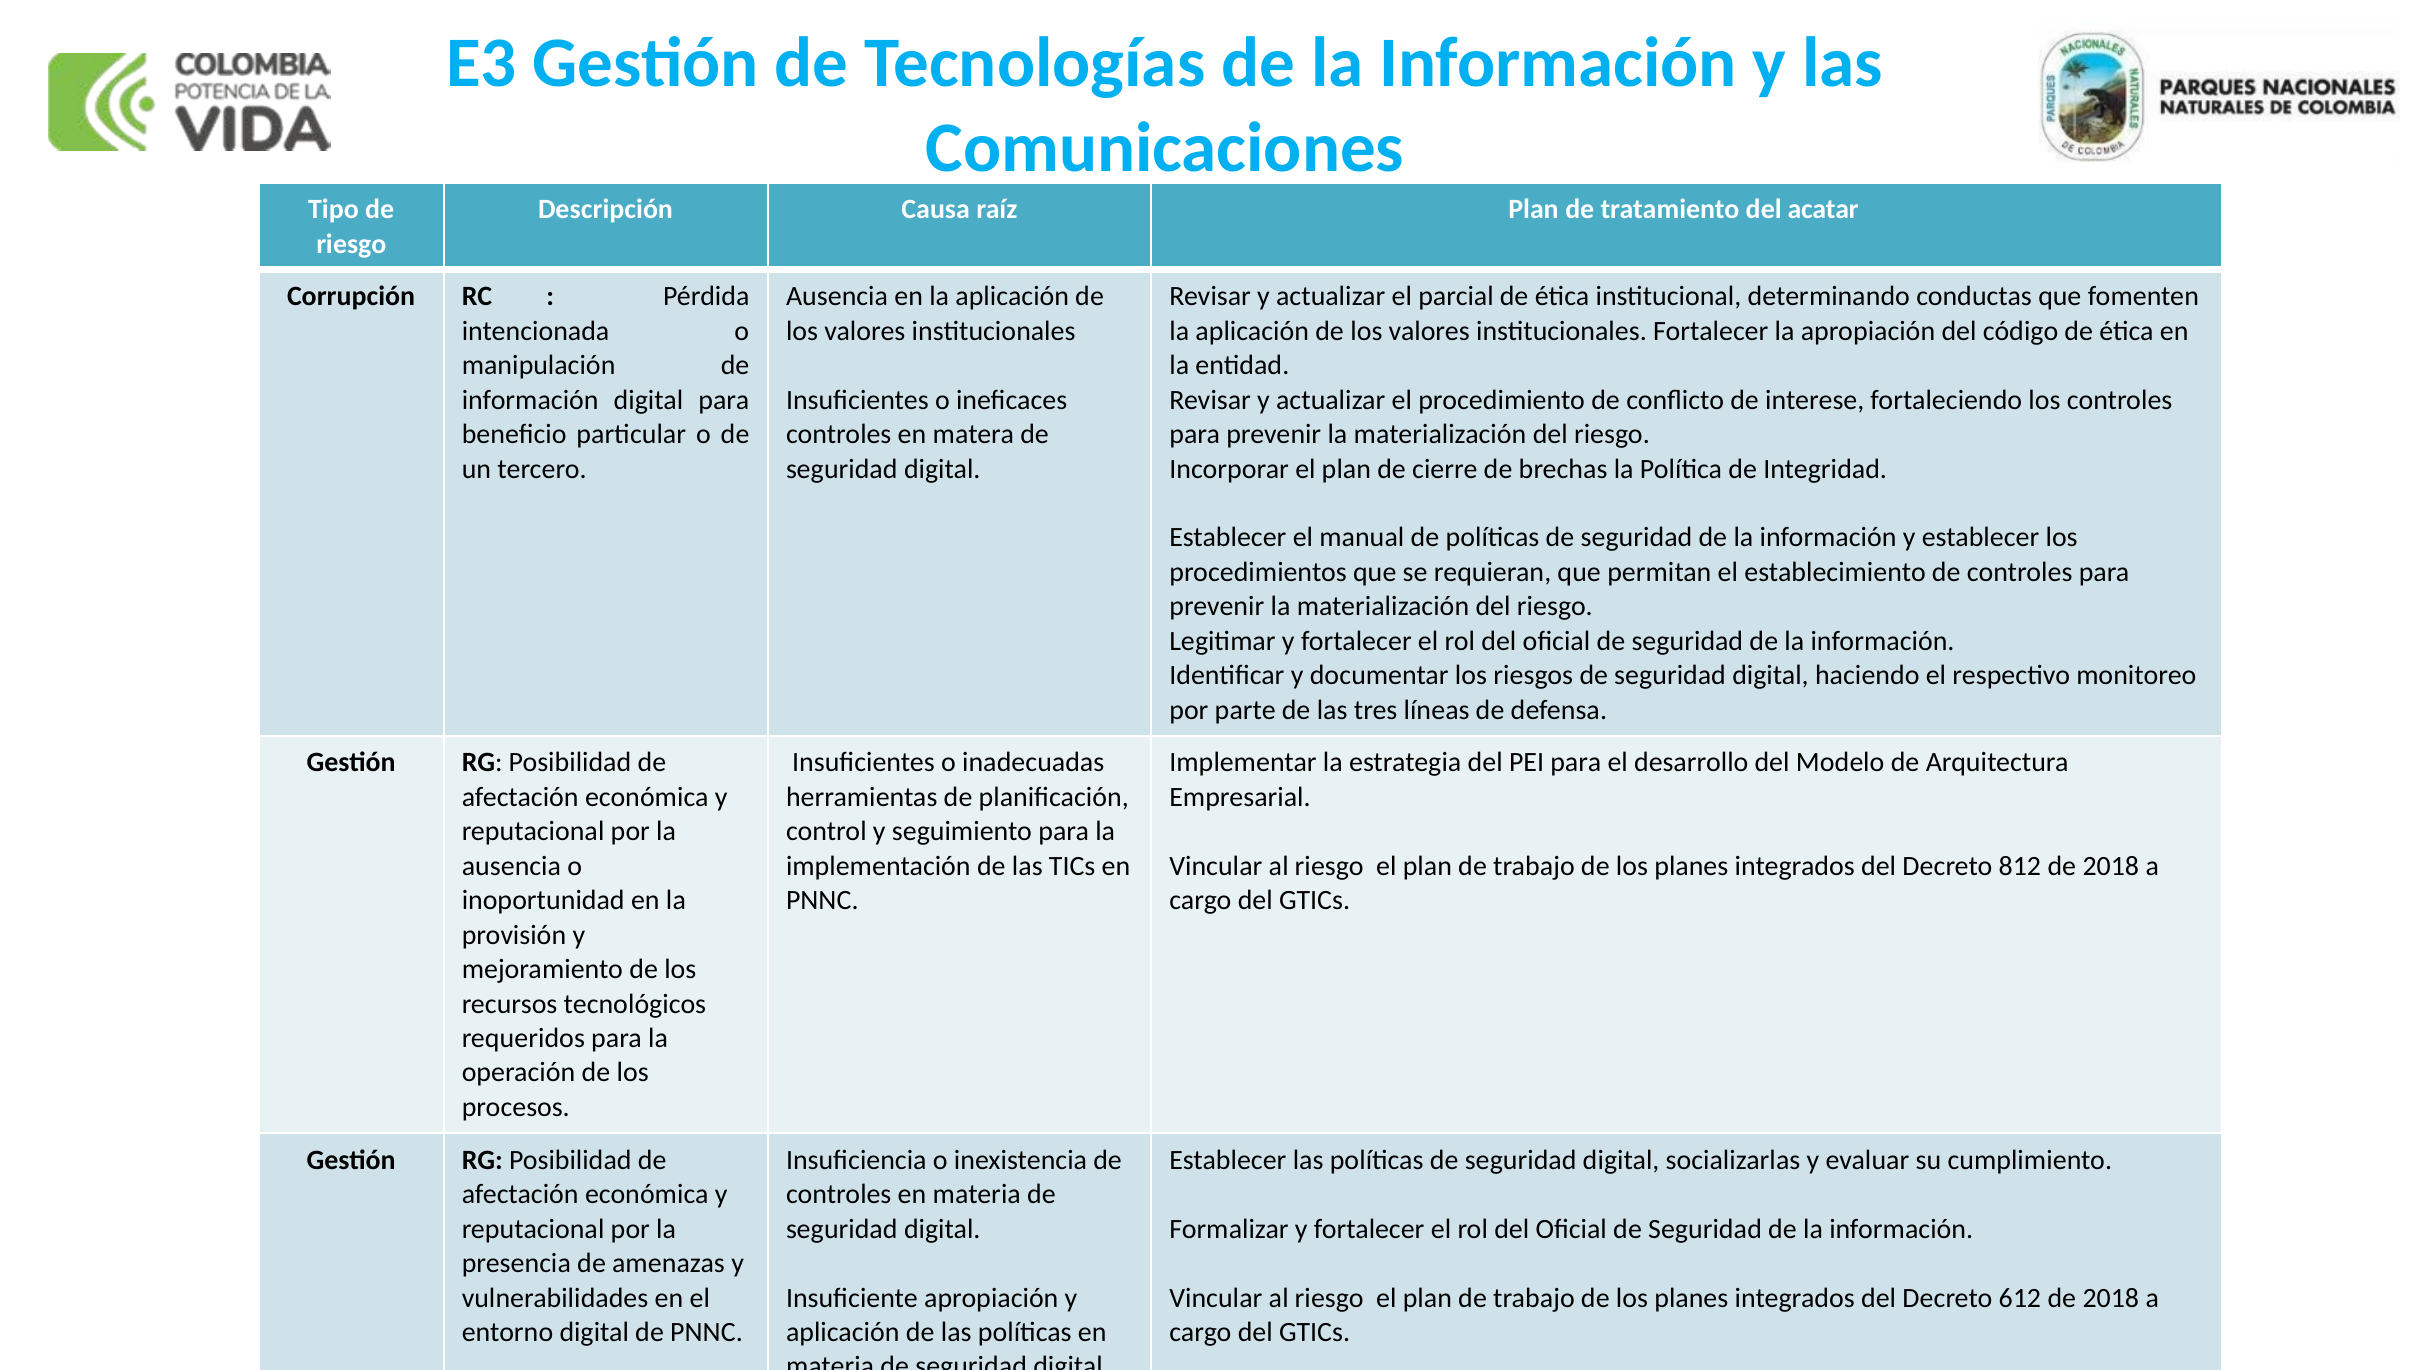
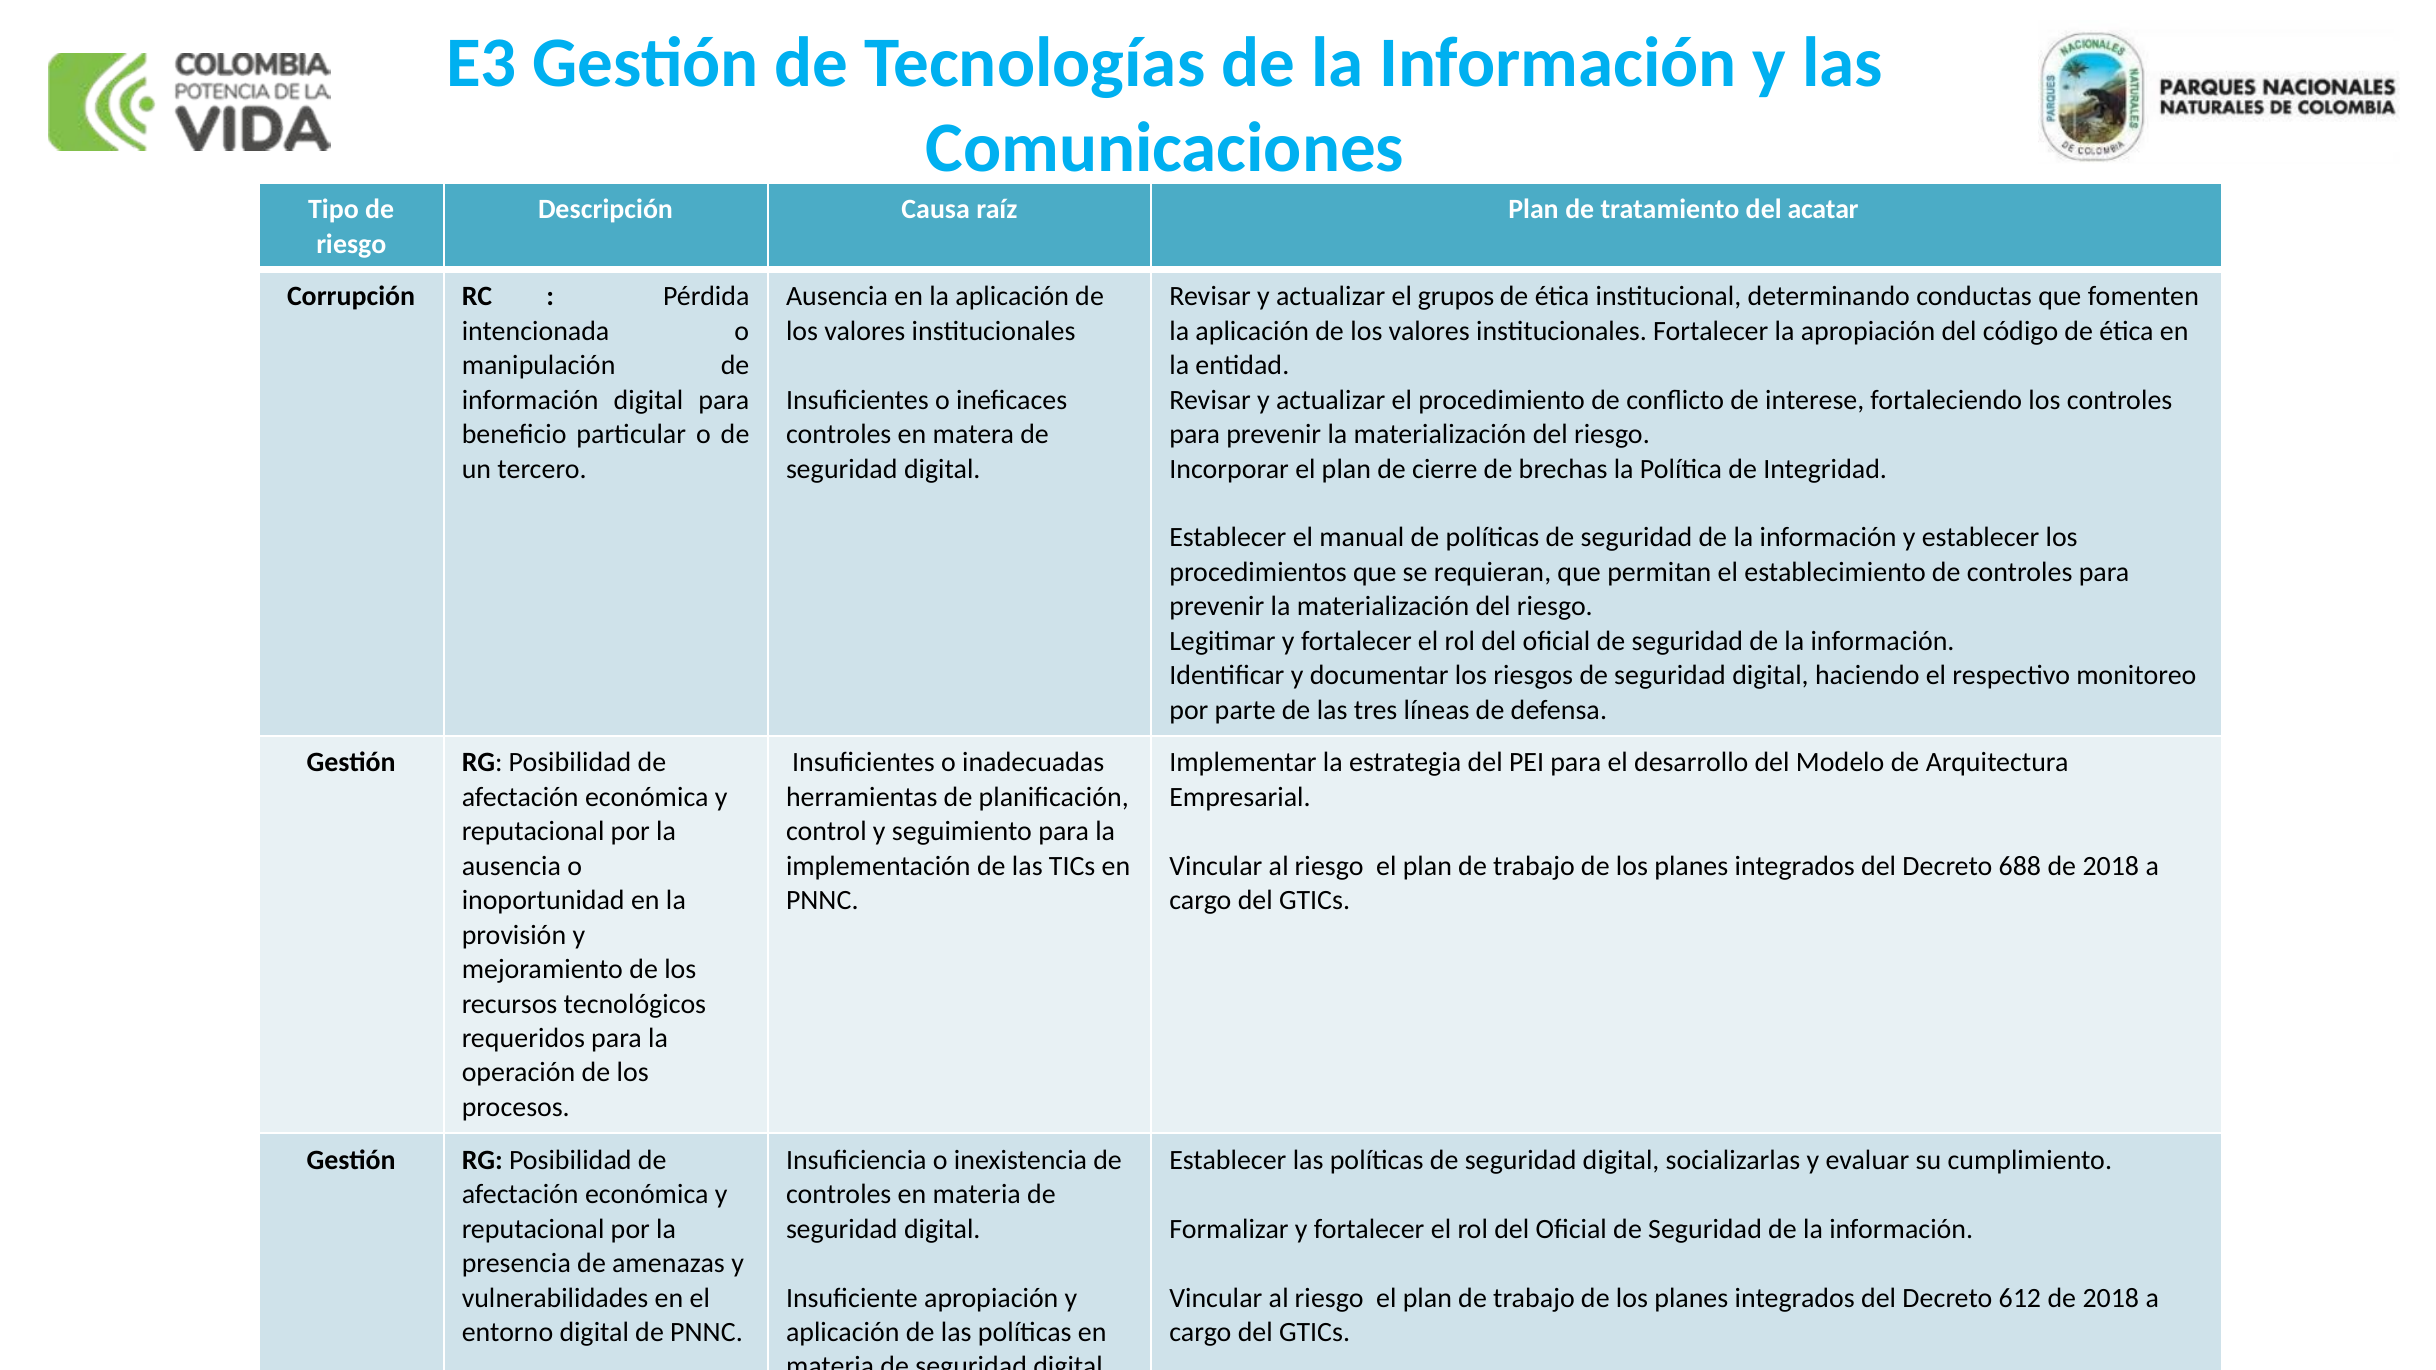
parcial: parcial -> grupos (1456, 297)
812: 812 -> 688 (2020, 866)
